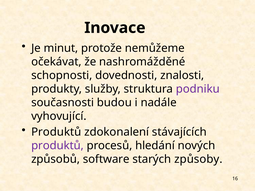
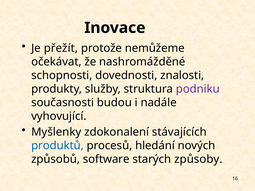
minut: minut -> přežít (61, 48)
Produktů: Produktů -> Myšlenky (56, 132)
produktů colour: purple -> blue (57, 146)
